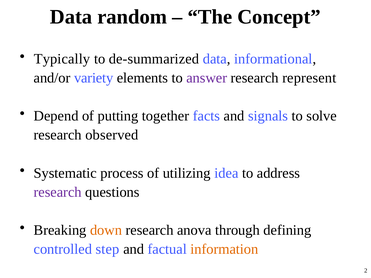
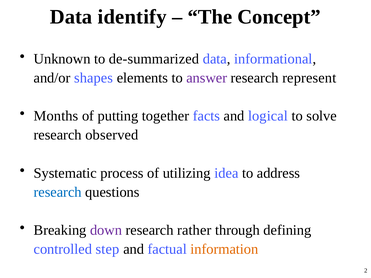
random: random -> identify (132, 17)
Typically: Typically -> Unknown (62, 59)
variety: variety -> shapes (94, 78)
Depend: Depend -> Months (56, 116)
signals: signals -> logical (268, 116)
research colour: purple -> blue (58, 192)
down colour: orange -> purple (106, 230)
anova: anova -> rather (194, 230)
